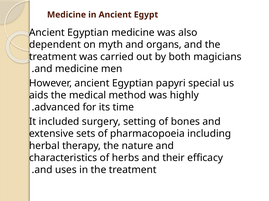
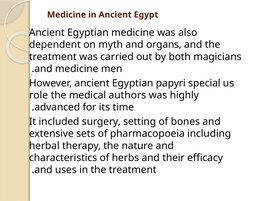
aids: aids -> role (39, 96)
method: method -> authors (127, 96)
